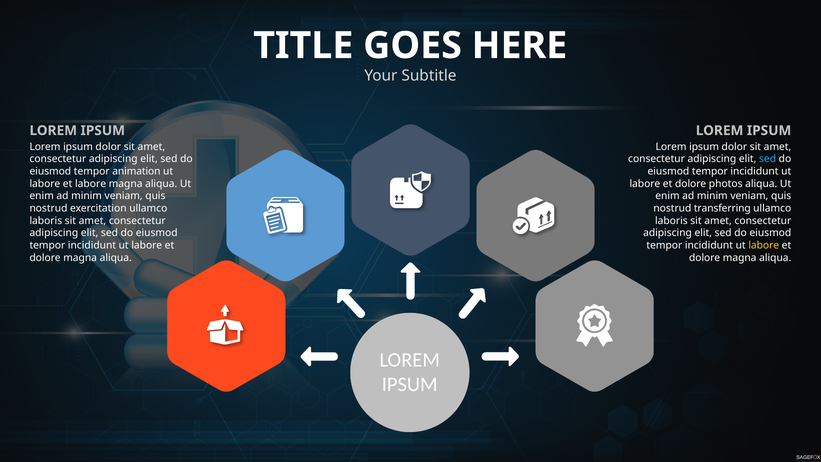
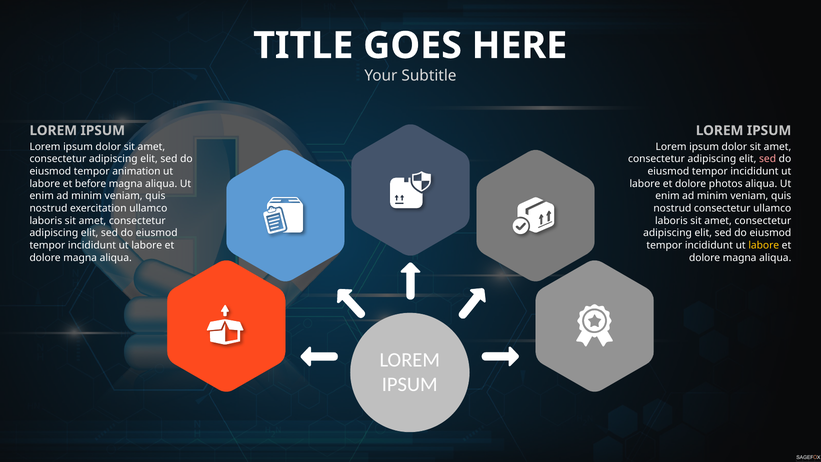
sed colour: light blue -> pink (768, 159)
et labore: labore -> before (91, 184)
nostrud transferring: transferring -> consectetur (722, 208)
